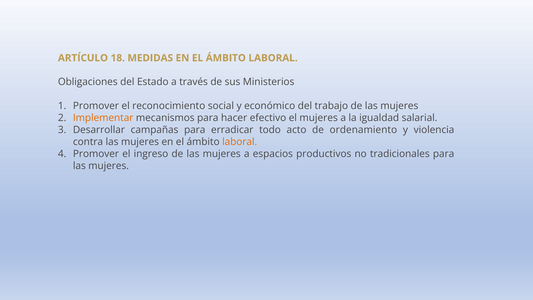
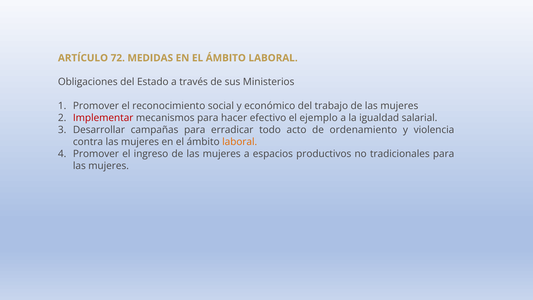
18: 18 -> 72 (118, 58)
Implementar colour: orange -> red (103, 118)
el mujeres: mujeres -> ejemplo (319, 118)
